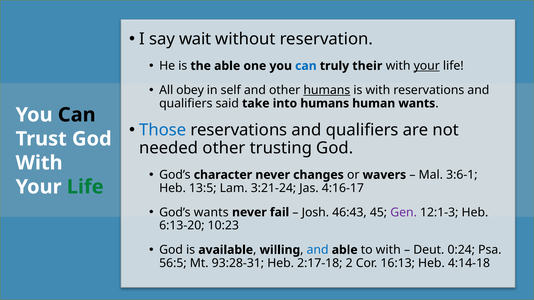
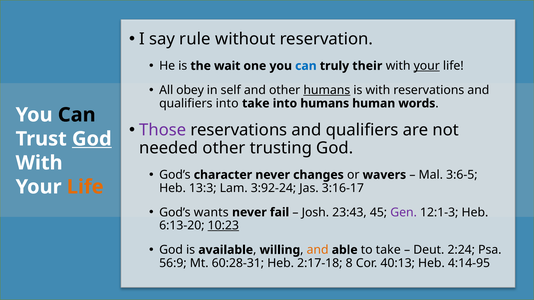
wait: wait -> rule (195, 39)
the able: able -> wait (227, 66)
qualifiers said: said -> into (227, 104)
human wants: wants -> words (417, 104)
Those colour: blue -> purple (163, 130)
God underline: none -> present (92, 139)
3:6-1: 3:6-1 -> 3:6-5 (462, 175)
Life colour: green -> orange (85, 187)
13:5: 13:5 -> 13:3 (203, 188)
3:21-24: 3:21-24 -> 3:92-24 (273, 188)
4:16-17: 4:16-17 -> 3:16-17 (343, 188)
46:43: 46:43 -> 23:43 (349, 213)
10:23 underline: none -> present (223, 226)
and colour: blue -> orange (318, 250)
to with: with -> take (388, 250)
0:24: 0:24 -> 2:24 (461, 250)
56:5: 56:5 -> 56:9 (173, 263)
93:28-31: 93:28-31 -> 60:28-31 (238, 263)
2: 2 -> 8 (349, 263)
16:13: 16:13 -> 40:13 (398, 263)
4:14-18: 4:14-18 -> 4:14-95 (469, 263)
